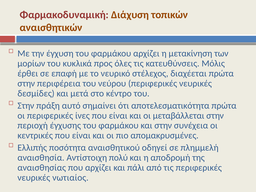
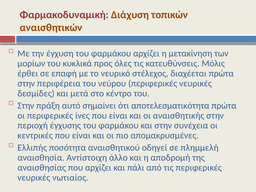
μεταβάλλεται: μεταβάλλεται -> αναισθητικής (179, 116)
πολύ: πολύ -> άλλο (118, 158)
